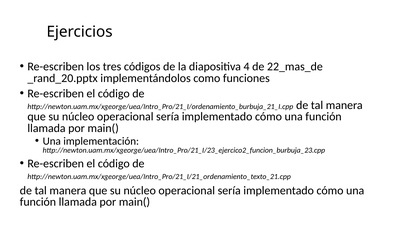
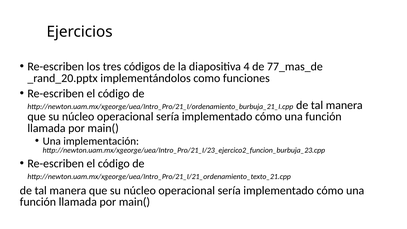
22_mas_de: 22_mas_de -> 77_mas_de (295, 67)
